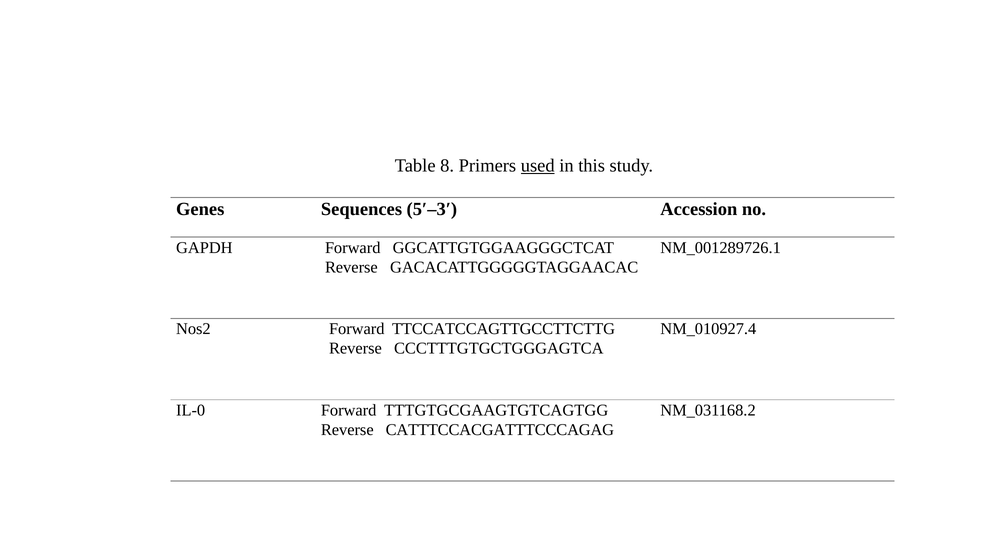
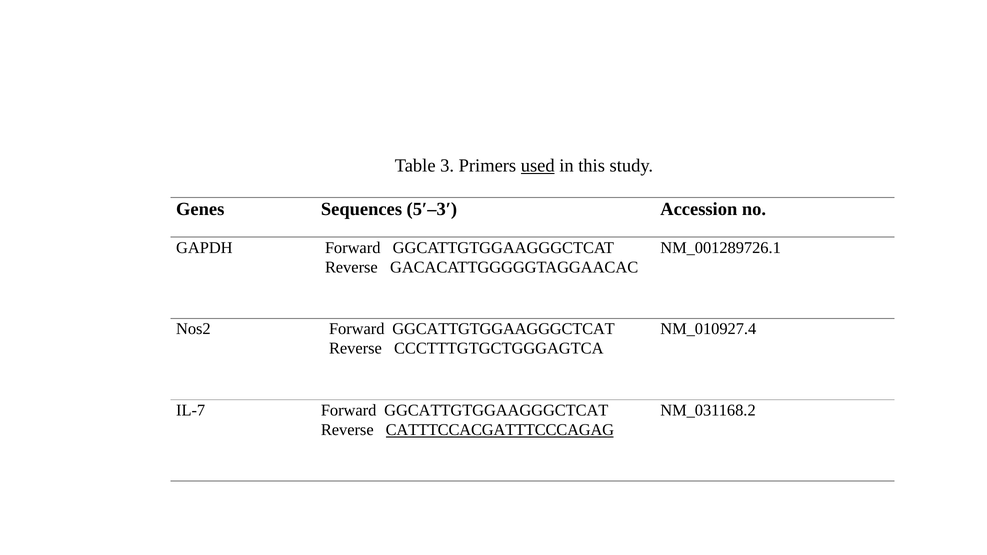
8: 8 -> 3 (447, 166)
Nos2 Forward TTCCATCCAGTTGCCTTCTTG: TTCCATCCAGTTGCCTTCTTG -> GGCATTGTGGAAGGGCTCAT (504, 329)
IL-0: IL-0 -> IL-7 (191, 410)
TTTGTGCGAAGTGTCAGTGG: TTTGTGCGAAGTGTCAGTGG -> GGCATTGTGGAAGGGCTCAT (496, 410)
CATTTCCACGATTTCCCAGAG underline: none -> present (500, 430)
